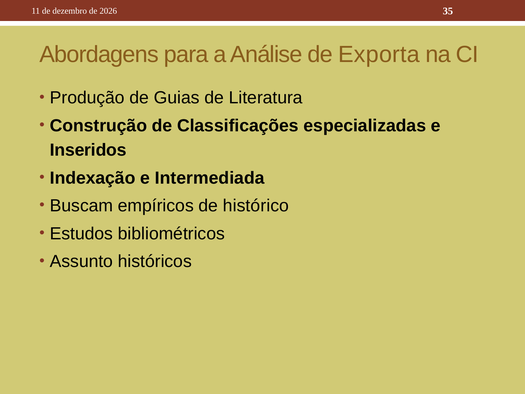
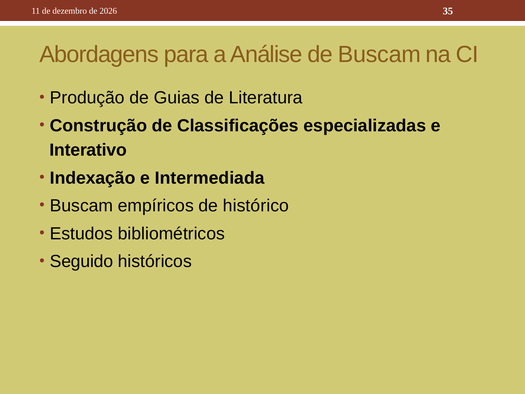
de Exporta: Exporta -> Buscam (379, 55)
Inseridos: Inseridos -> Interativo (88, 150)
Assunto: Assunto -> Seguido (82, 261)
